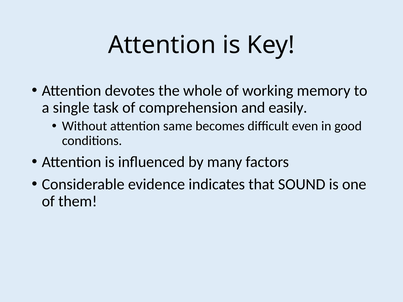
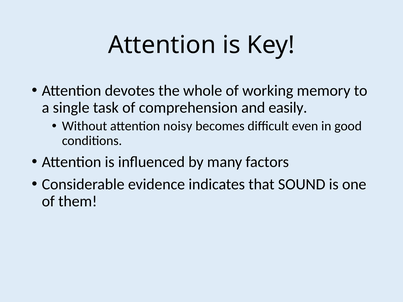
same: same -> noisy (178, 126)
